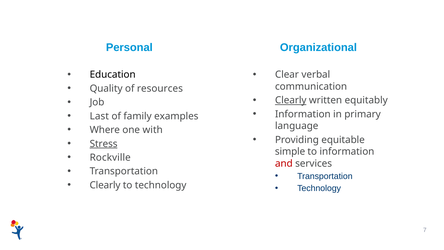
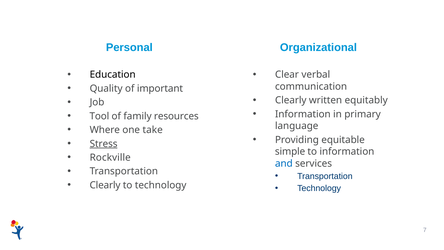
resources: resources -> important (160, 89)
Clearly underline: present -> none (291, 100)
Last: Last -> Tool (99, 116)
examples: examples -> resources (176, 116)
with: with -> take (153, 130)
and colour: red -> blue (284, 163)
